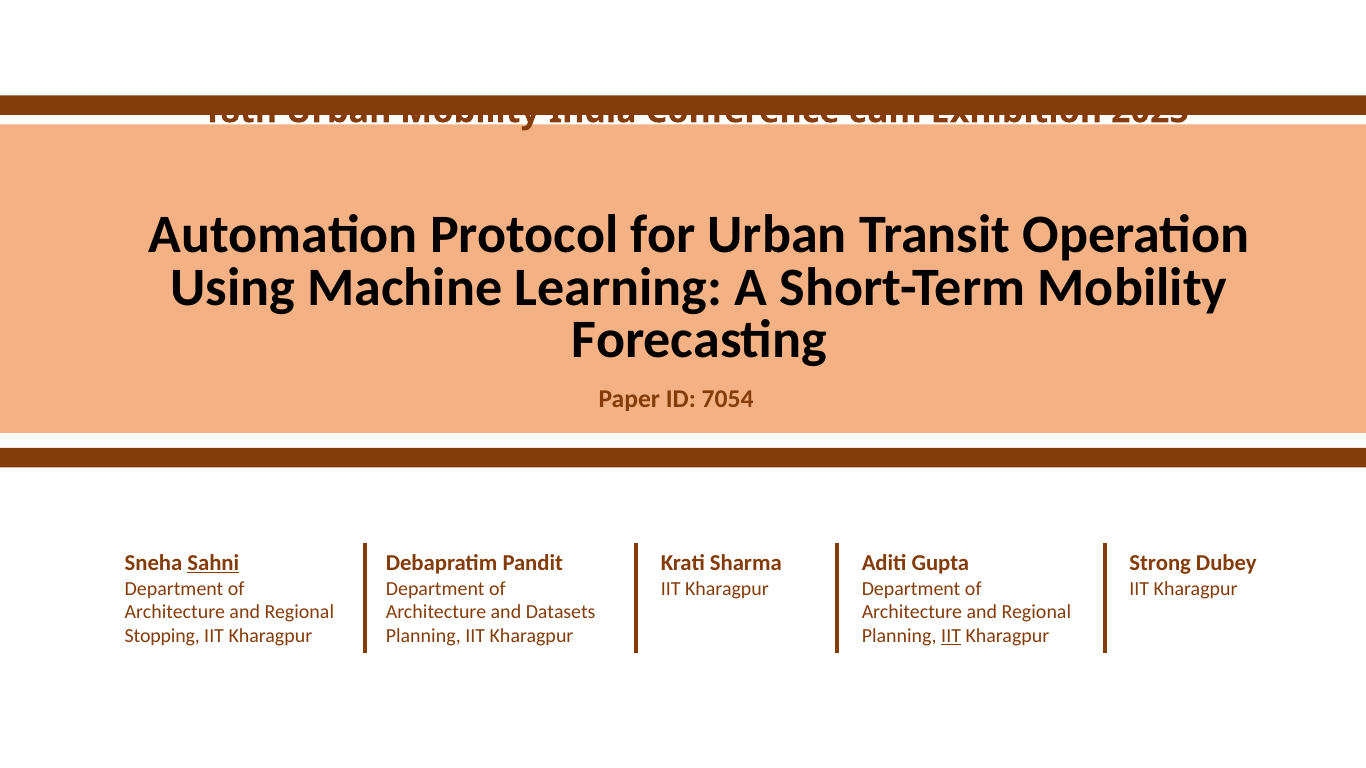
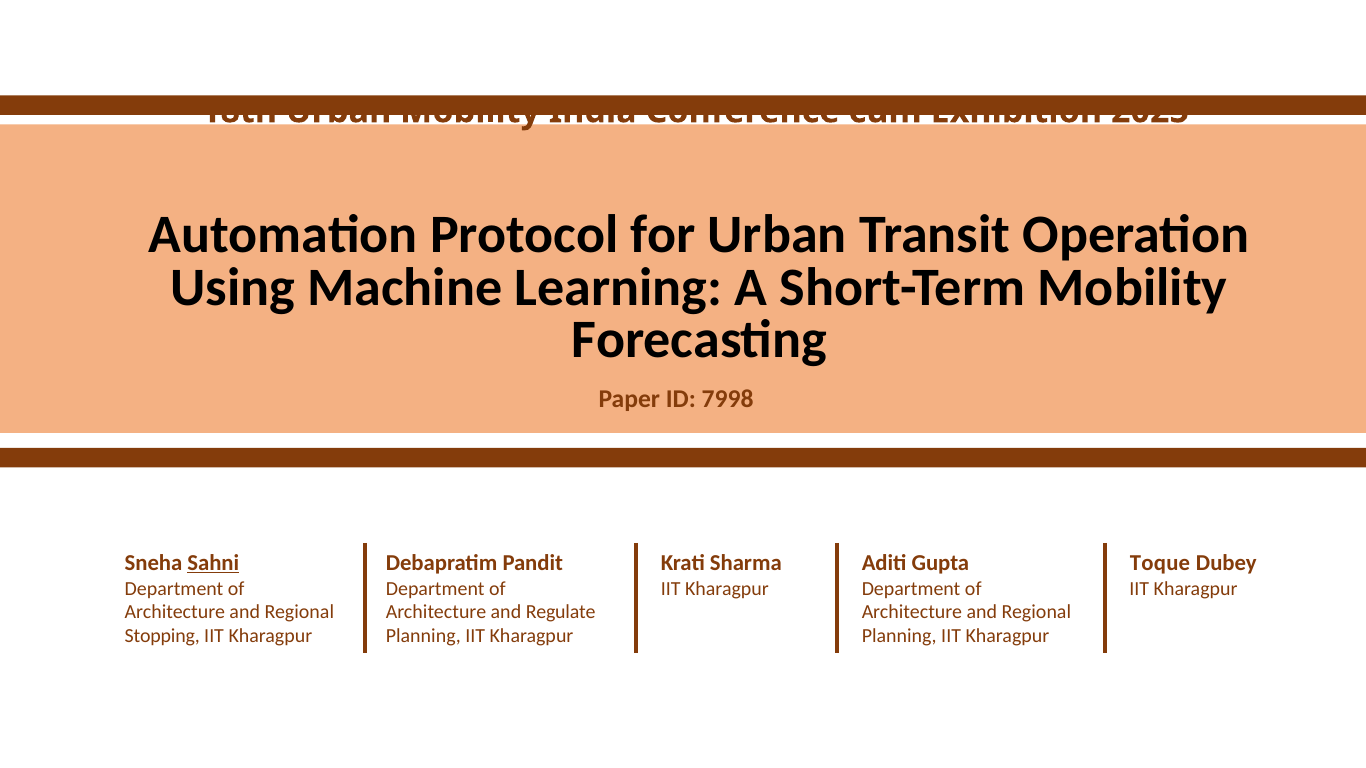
7054: 7054 -> 7998 (728, 400)
Strong: Strong -> Toque (1160, 563)
Datasets: Datasets -> Regulate (561, 613)
IIT underline: present -> none (951, 637)
